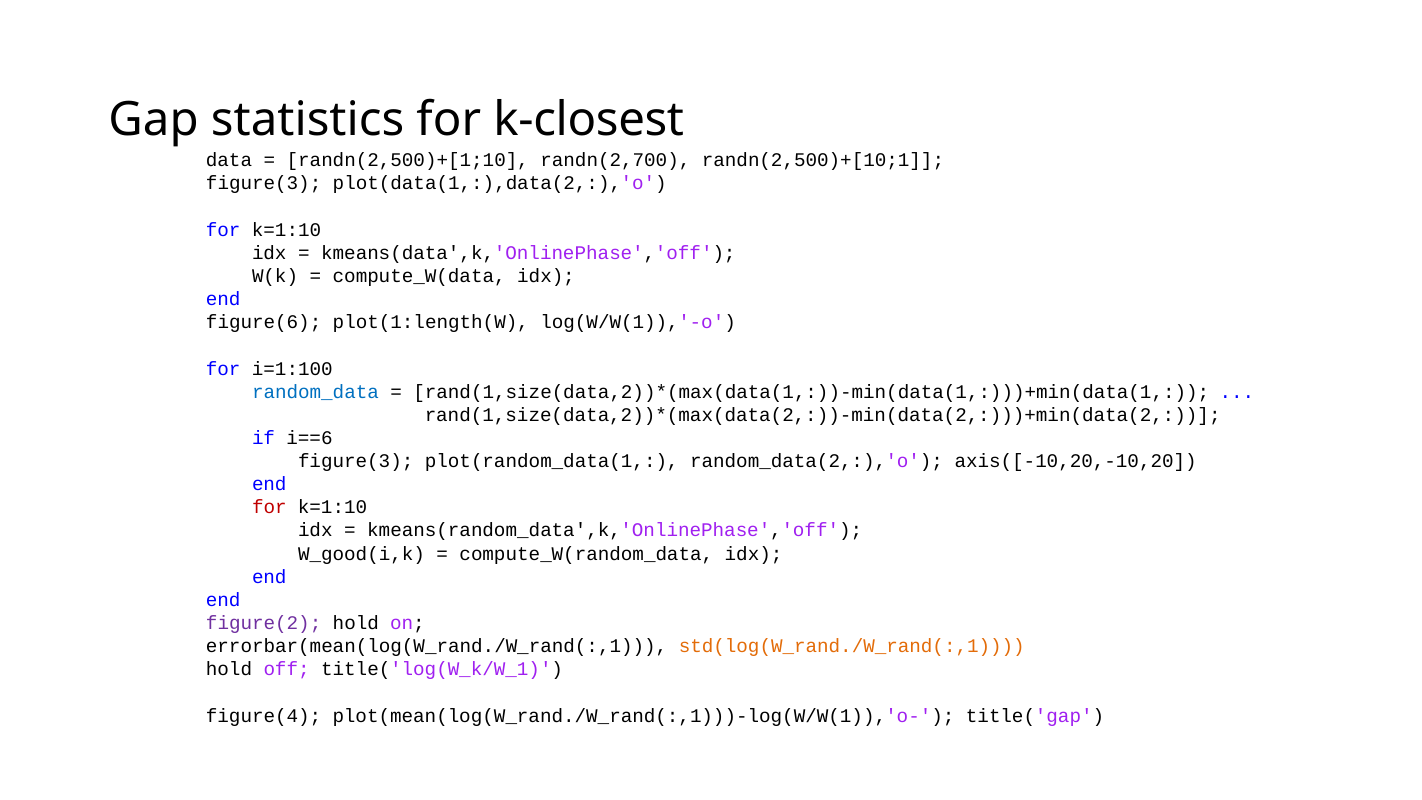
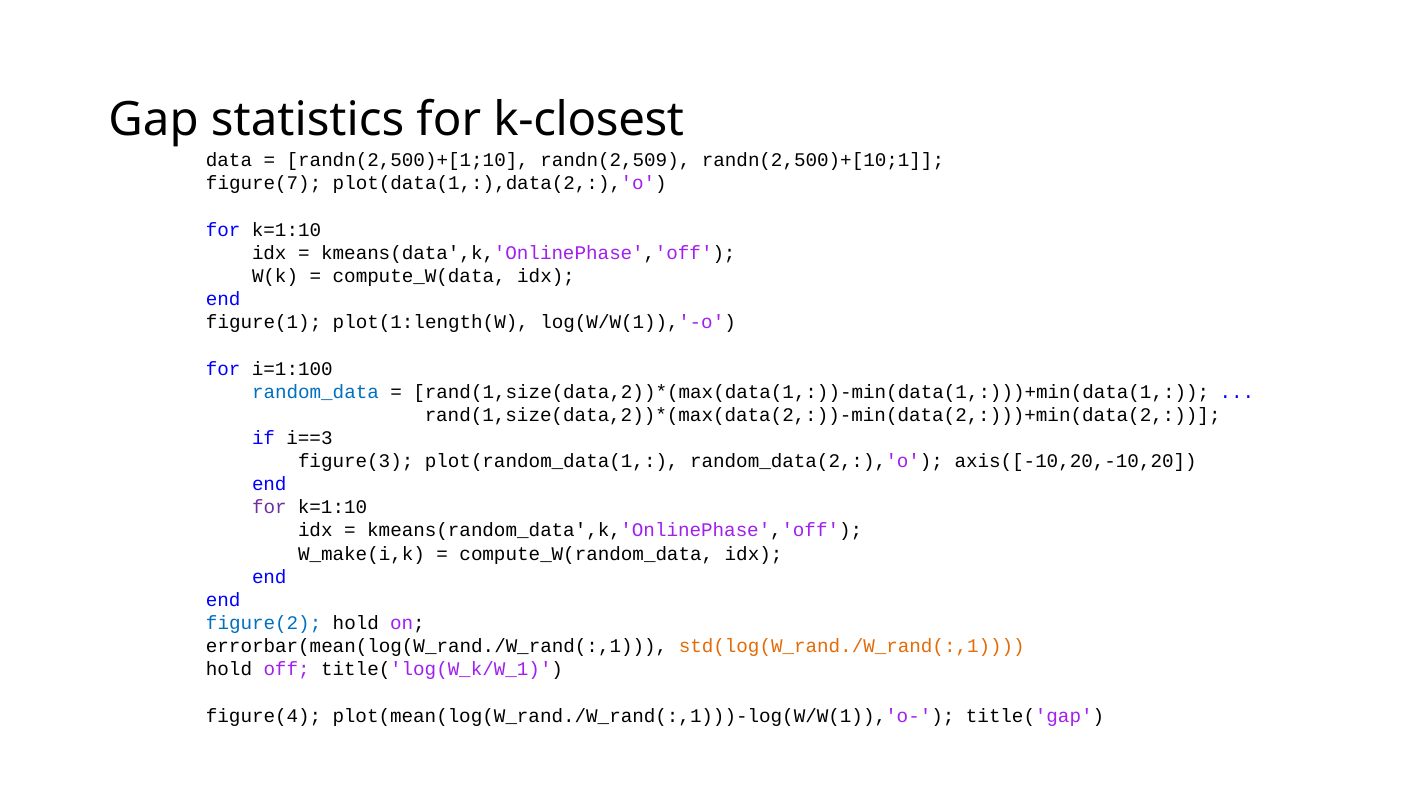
randn(2,700: randn(2,700 -> randn(2,509 (615, 160)
figure(3: figure(3 -> figure(7 (264, 184)
figure(6: figure(6 -> figure(1 (264, 322)
i==6: i==6 -> i==3 (309, 438)
for colour: red -> purple (269, 507)
W_good(i,k: W_good(i,k -> W_make(i,k (362, 554)
figure(2 colour: purple -> blue (264, 623)
